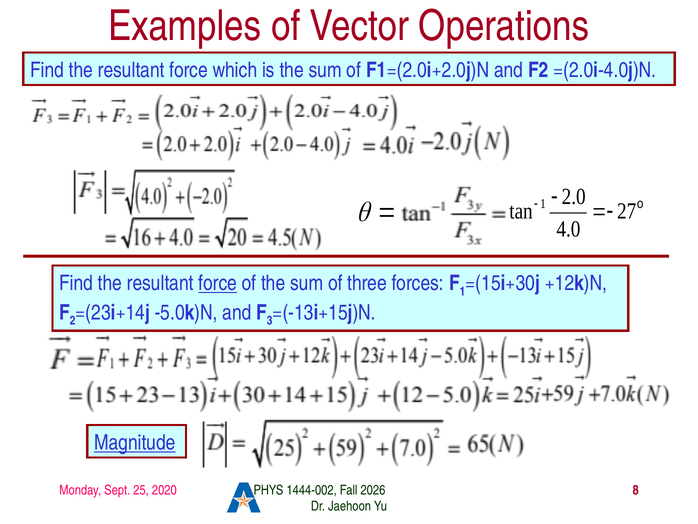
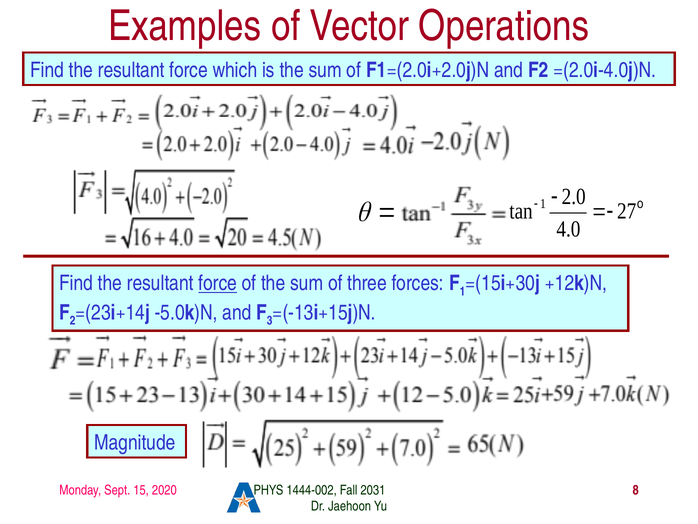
Magnitude underline: present -> none (135, 442)
25: 25 -> 15 (141, 490)
2026: 2026 -> 2031 (373, 490)
